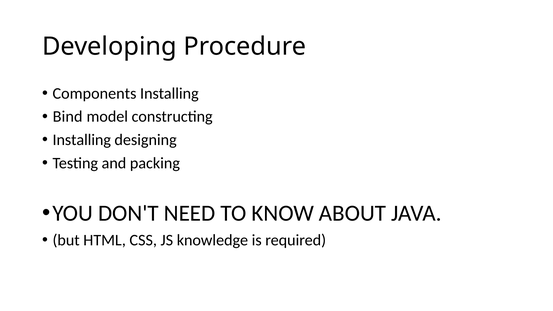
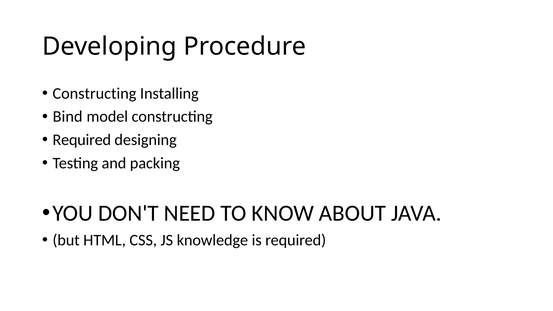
Components: Components -> Constructing (94, 93)
Installing: Installing -> Required (82, 140)
